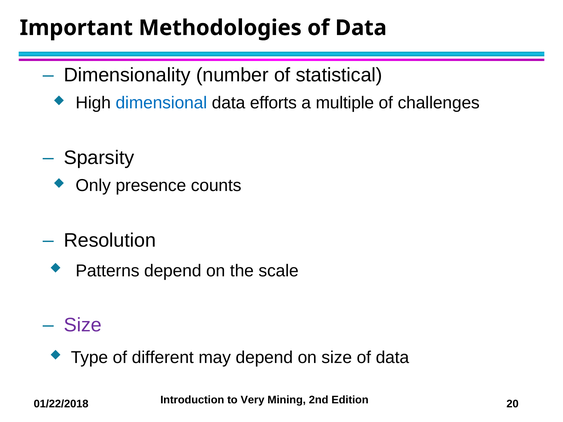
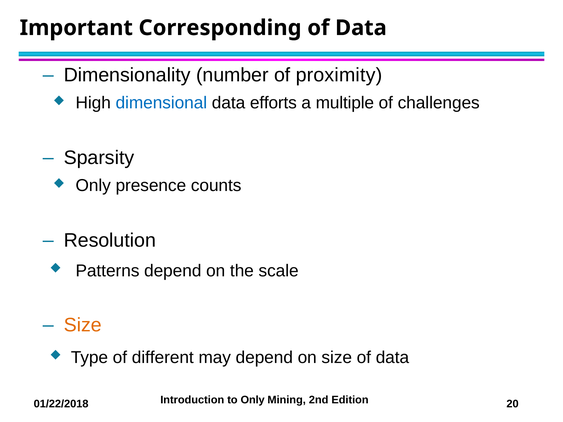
Methodologies: Methodologies -> Corresponding (220, 28)
statistical: statistical -> proximity (339, 75)
Size colour: purple -> orange (83, 325)
Very: Very -> Only (253, 400)
